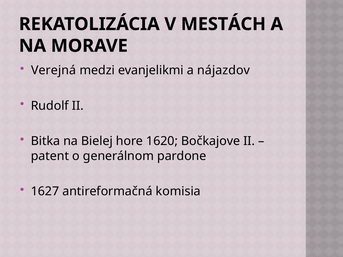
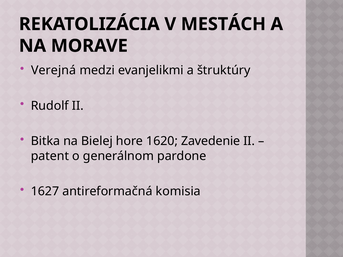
nájazdov: nájazdov -> štruktúry (224, 70)
Bočkajove: Bočkajove -> Zavedenie (211, 141)
